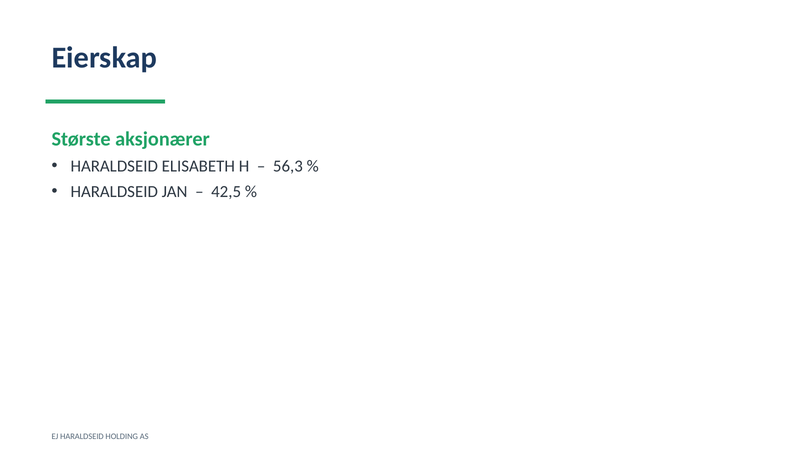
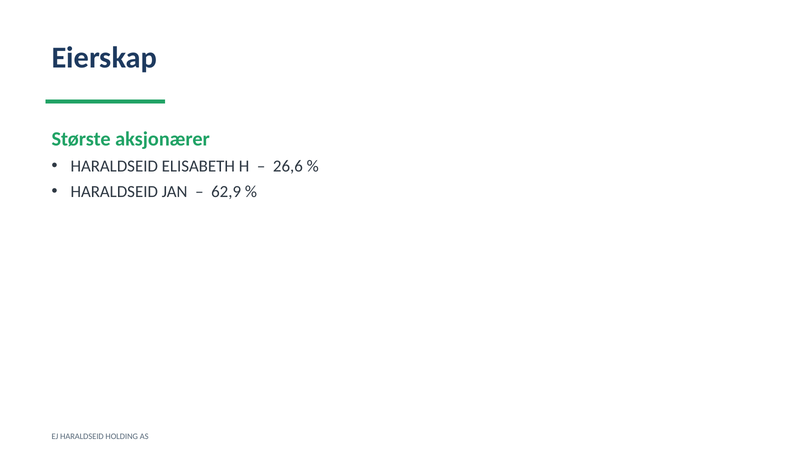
56,3: 56,3 -> 26,6 (288, 167)
42,5: 42,5 -> 62,9 (226, 192)
